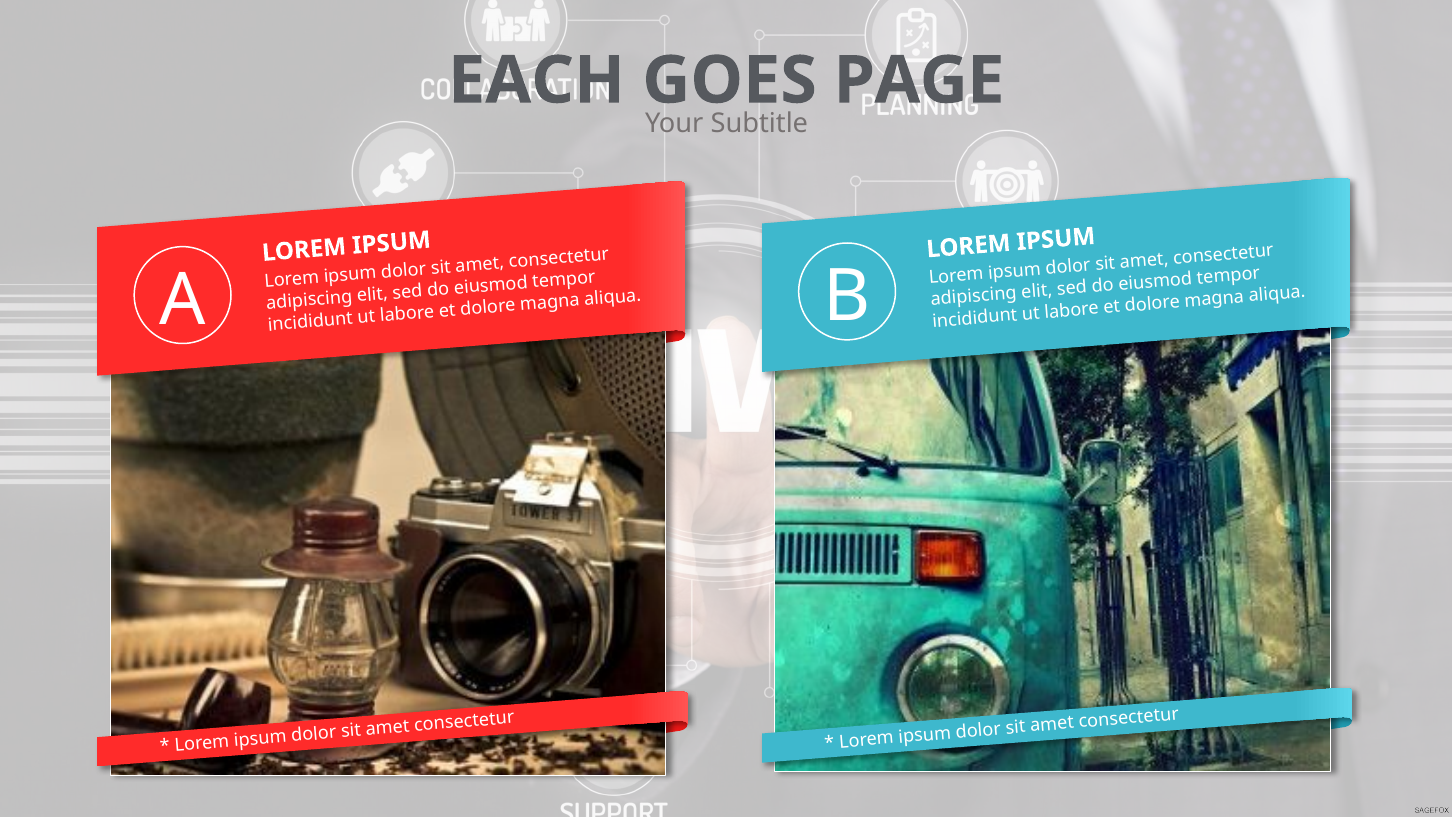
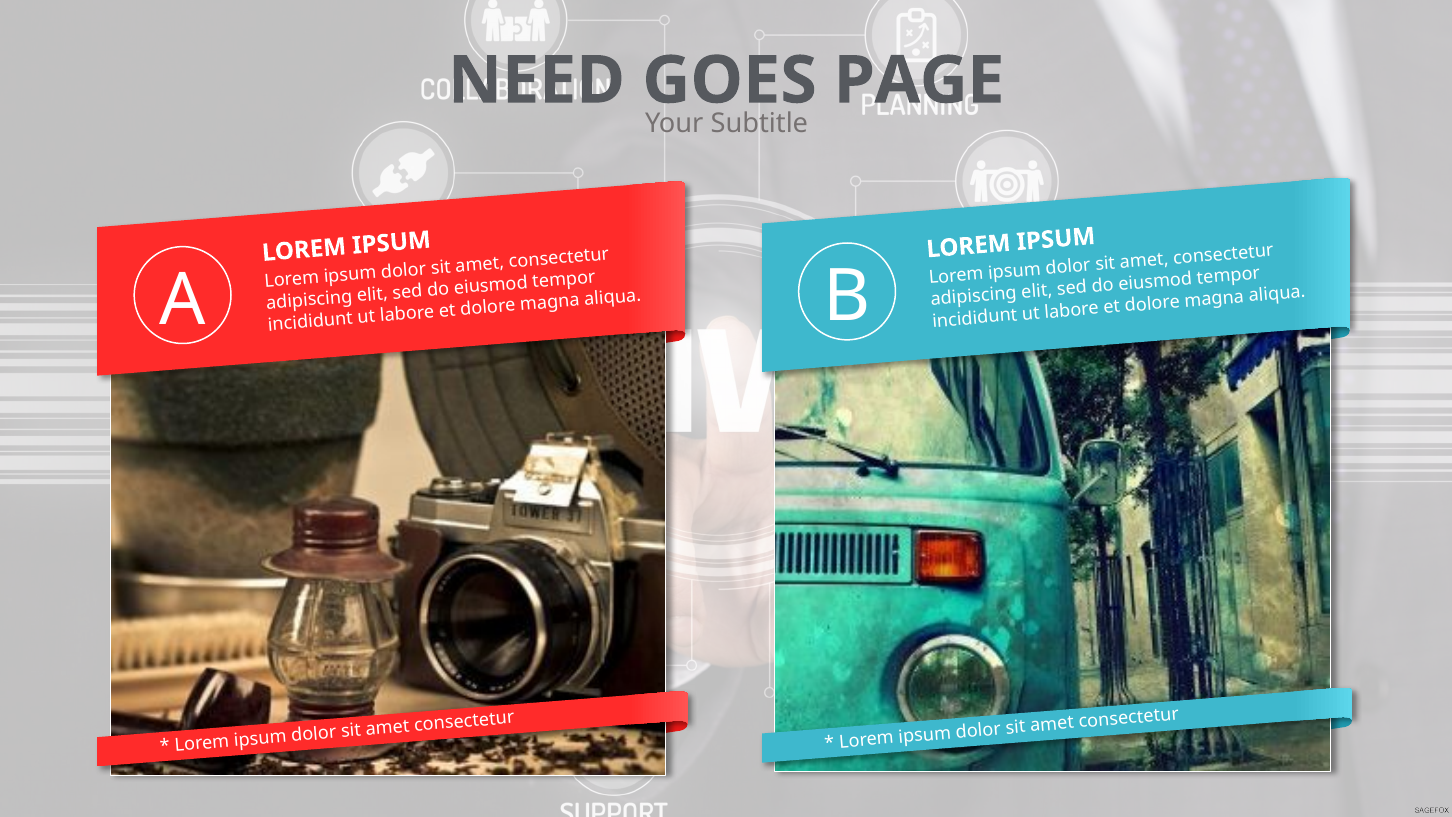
EACH: EACH -> NEED (536, 81)
